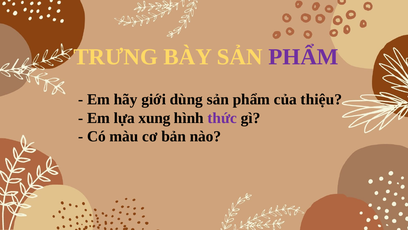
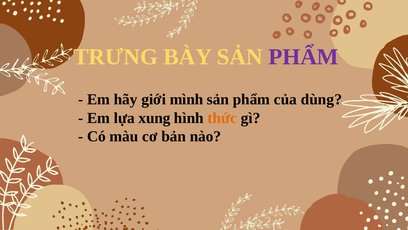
dùng: dùng -> mình (186, 99)
thiệu: thiệu -> dùng (321, 99)
thức colour: purple -> orange (222, 118)
